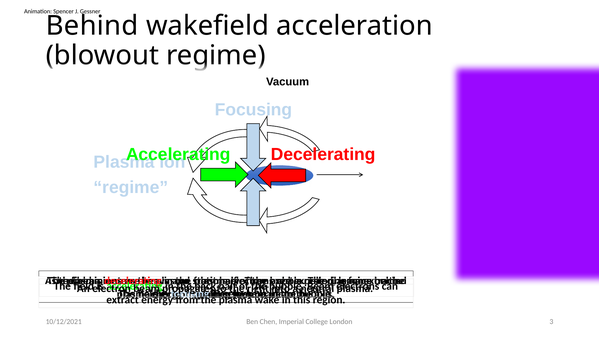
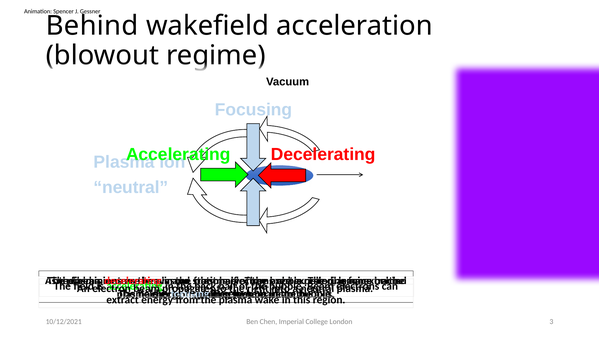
regime: regime -> neutral (131, 187)
